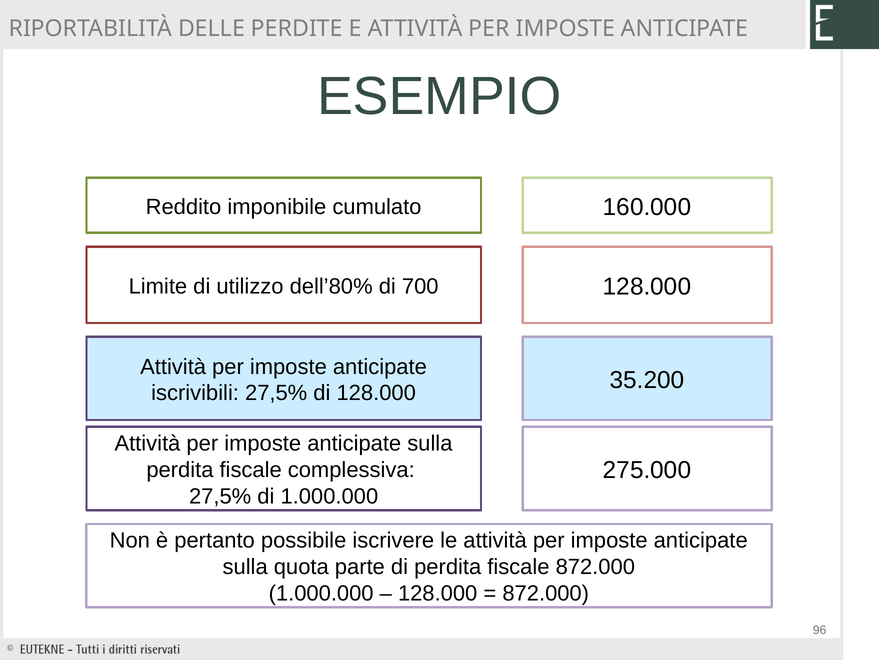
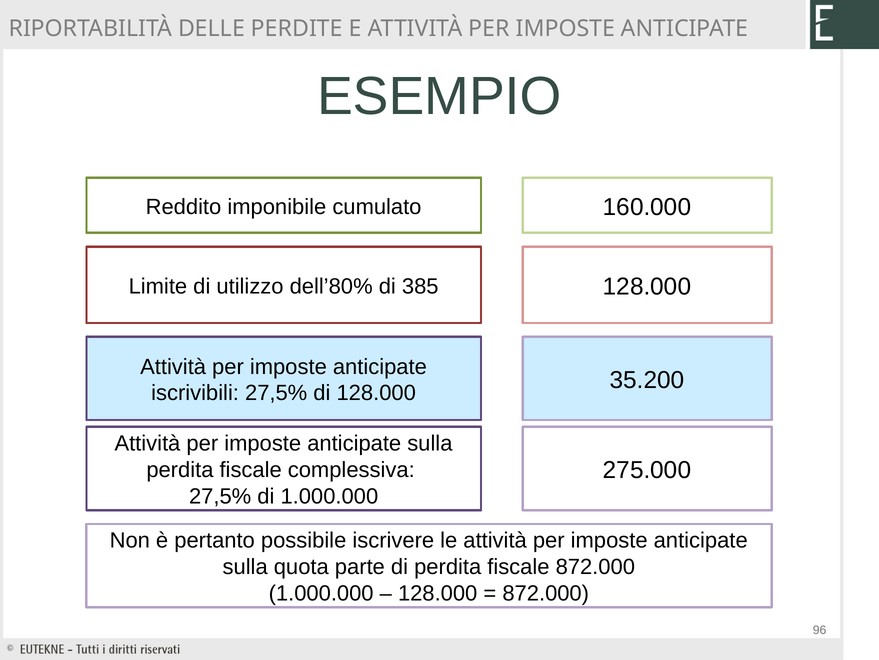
700: 700 -> 385 (420, 286)
